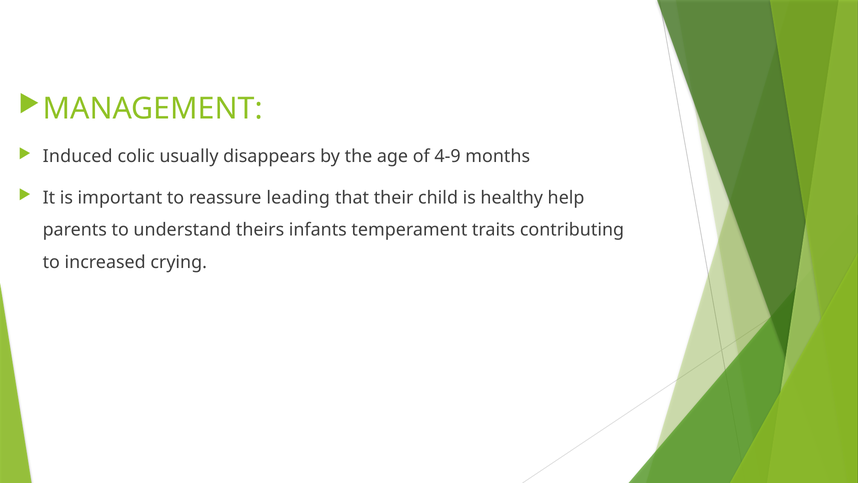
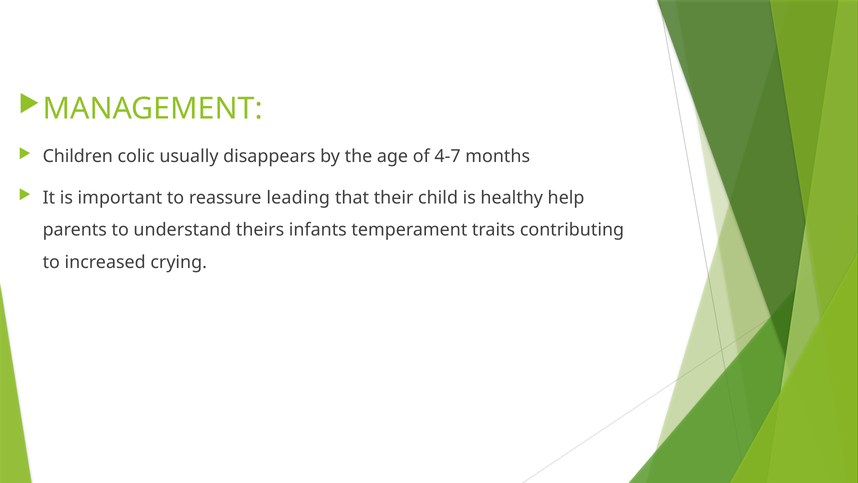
Induced: Induced -> Children (78, 156)
4-9: 4-9 -> 4-7 (448, 156)
